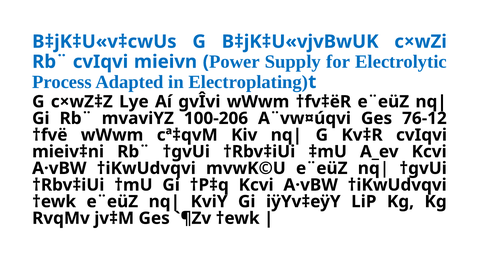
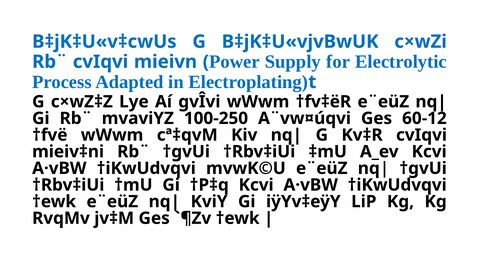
100-206: 100-206 -> 100-250 (216, 118)
76-12: 76-12 -> 60-12 (424, 118)
